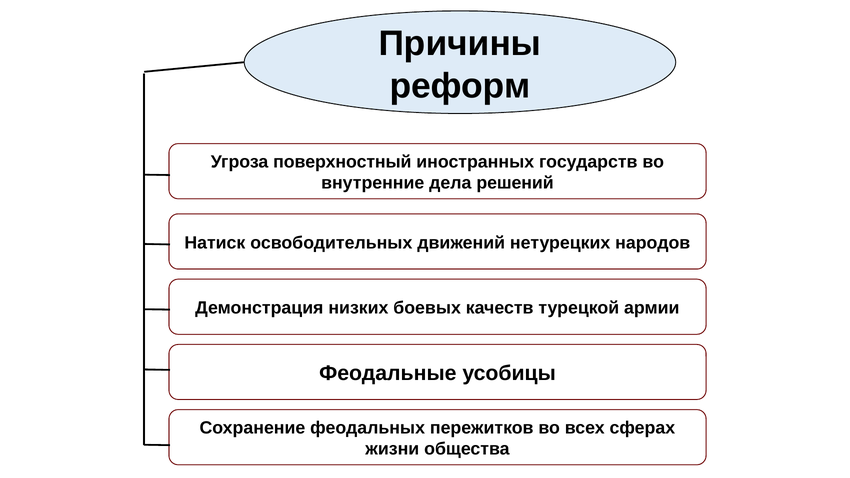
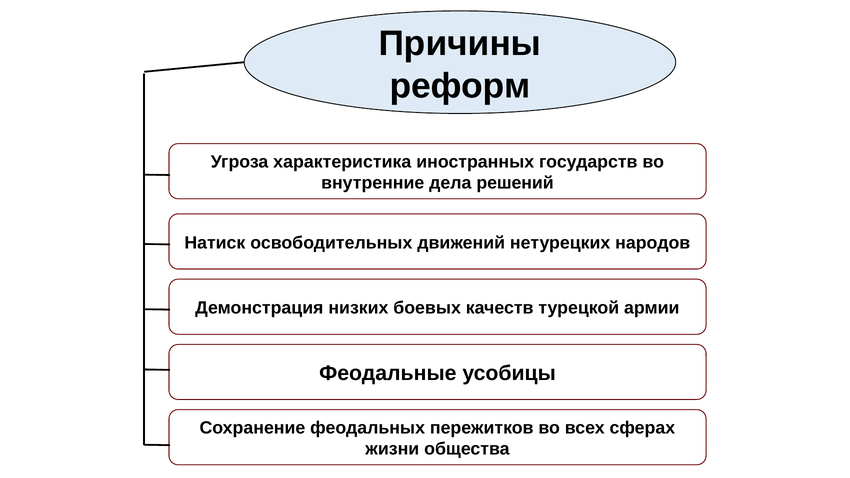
поверхностный: поверхностный -> характеристика (342, 162)
